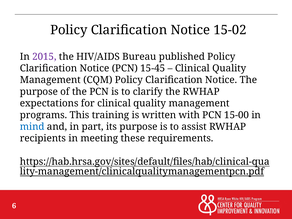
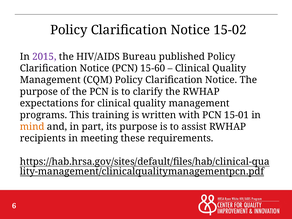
15-45: 15-45 -> 15-60 (153, 68)
15-00: 15-00 -> 15-01 (237, 115)
mind colour: blue -> orange (32, 127)
